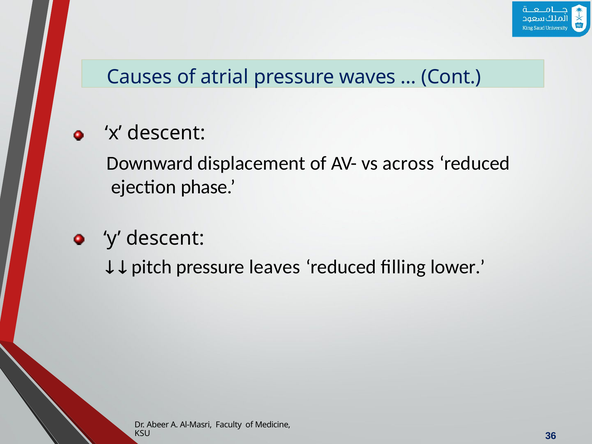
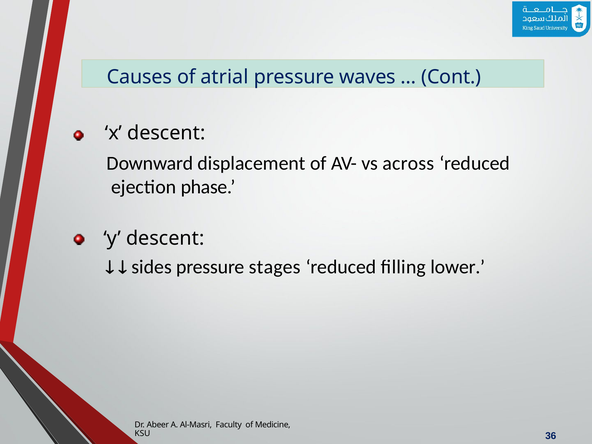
pitch: pitch -> sides (152, 267)
leaves: leaves -> stages (275, 267)
